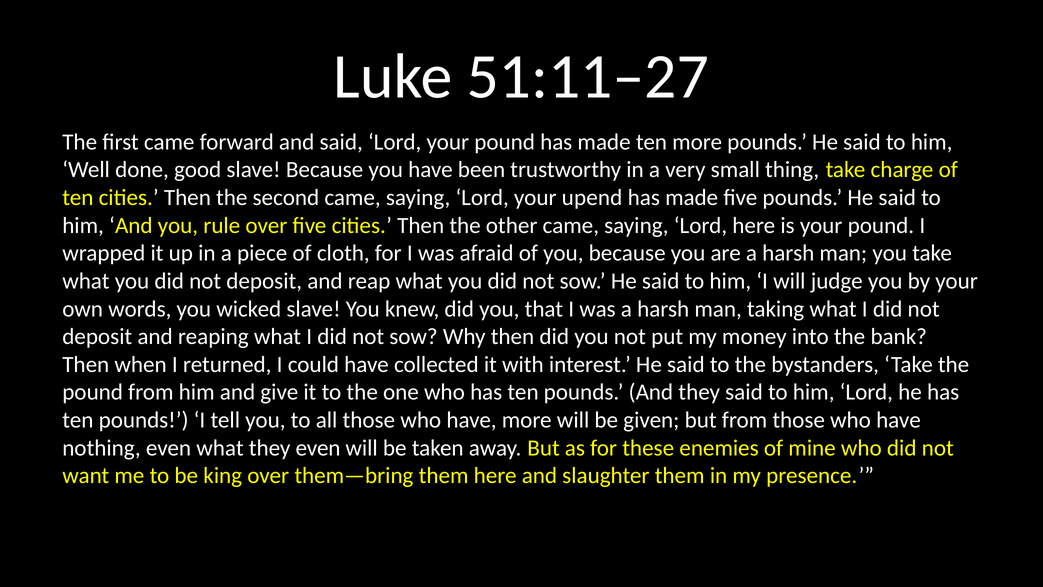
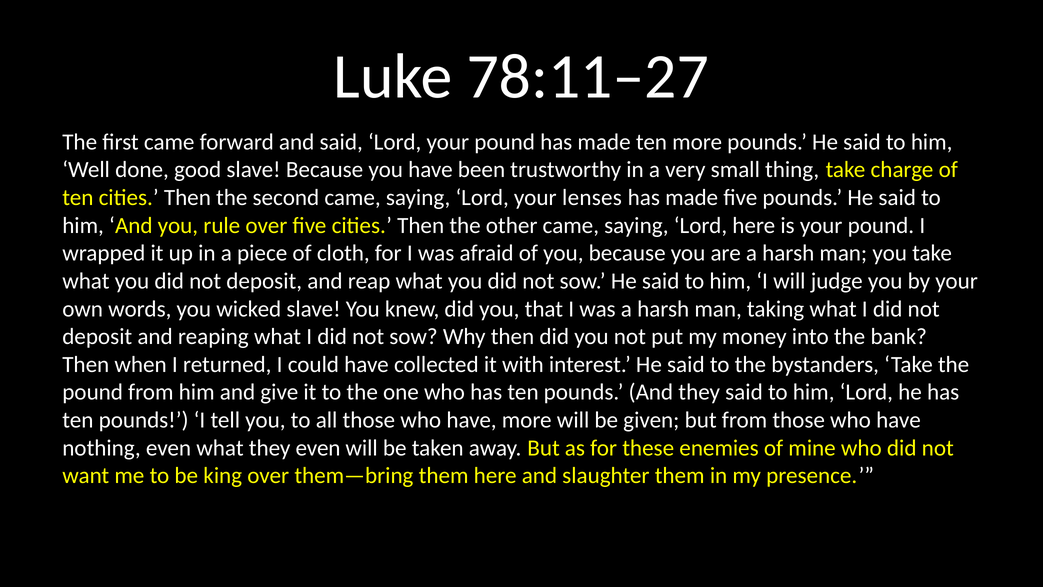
51:11–27: 51:11–27 -> 78:11–27 (588, 77)
upend: upend -> lenses (592, 198)
